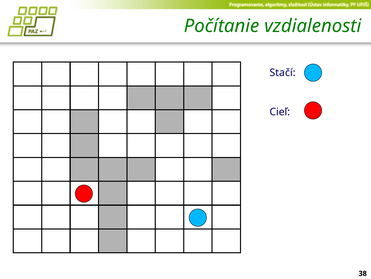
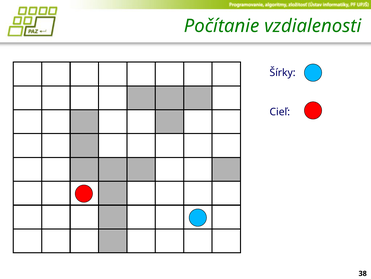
Stačí: Stačí -> Šírky (283, 73)
